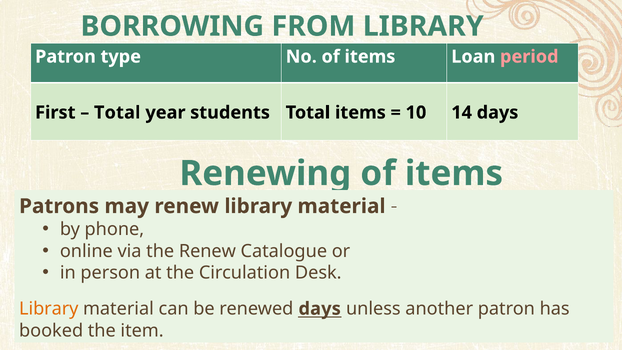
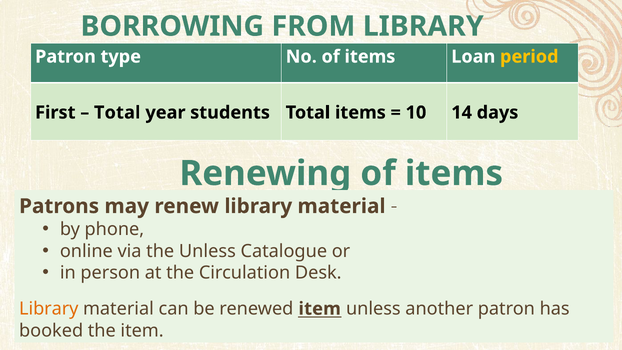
period colour: pink -> yellow (529, 57)
the Renew: Renew -> Unless (207, 251)
renewed days: days -> item (320, 309)
